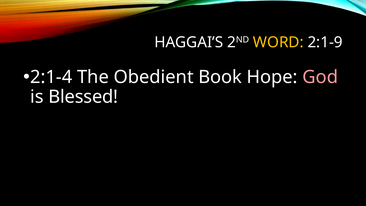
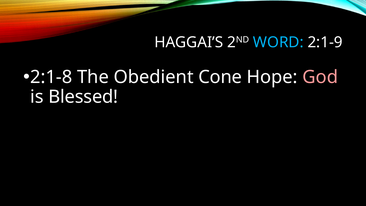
WORD colour: yellow -> light blue (278, 42)
2:1-4: 2:1-4 -> 2:1-8 (51, 77)
Book: Book -> Cone (220, 77)
